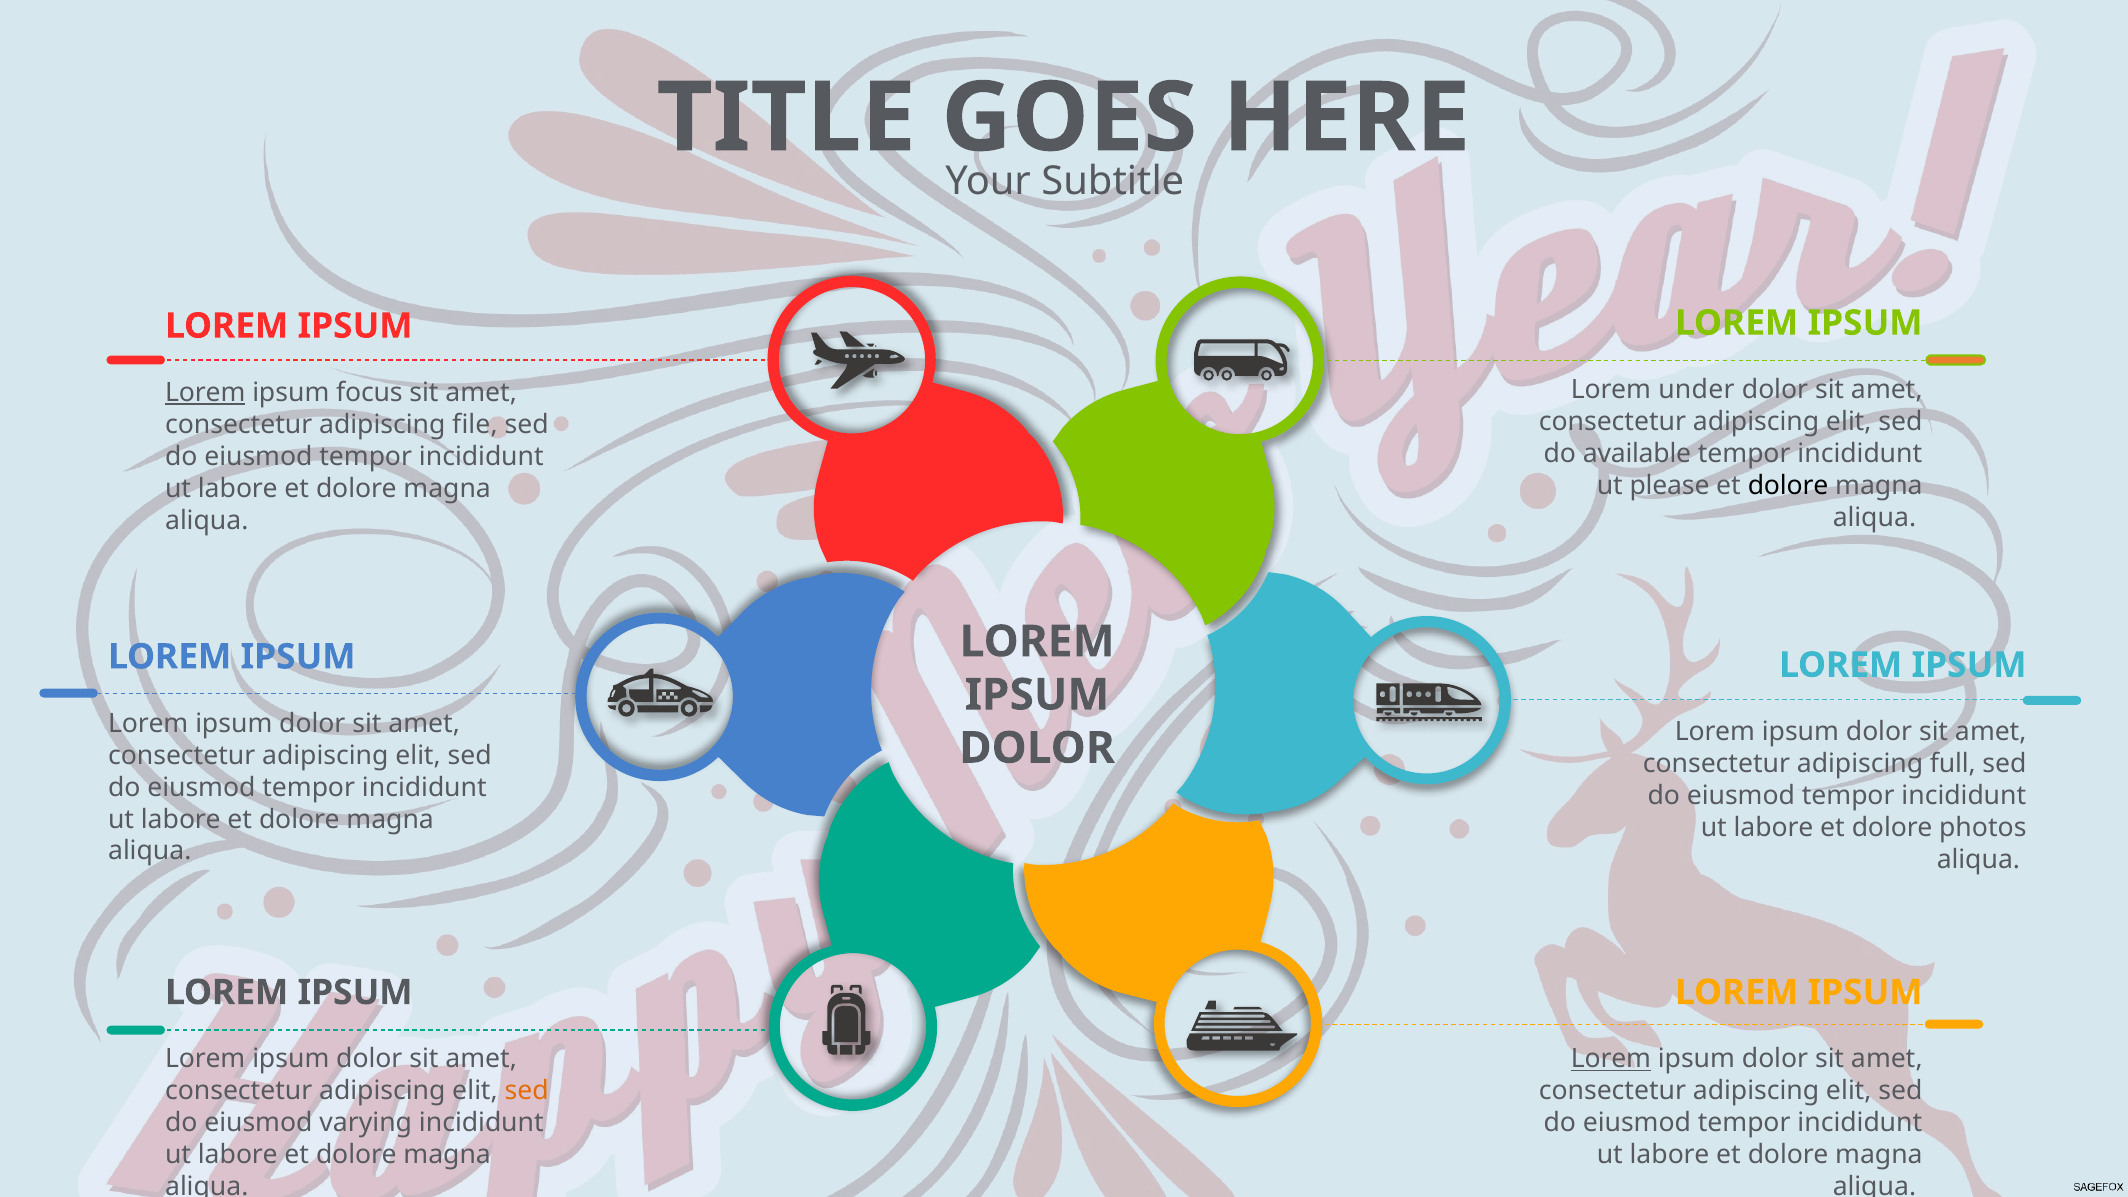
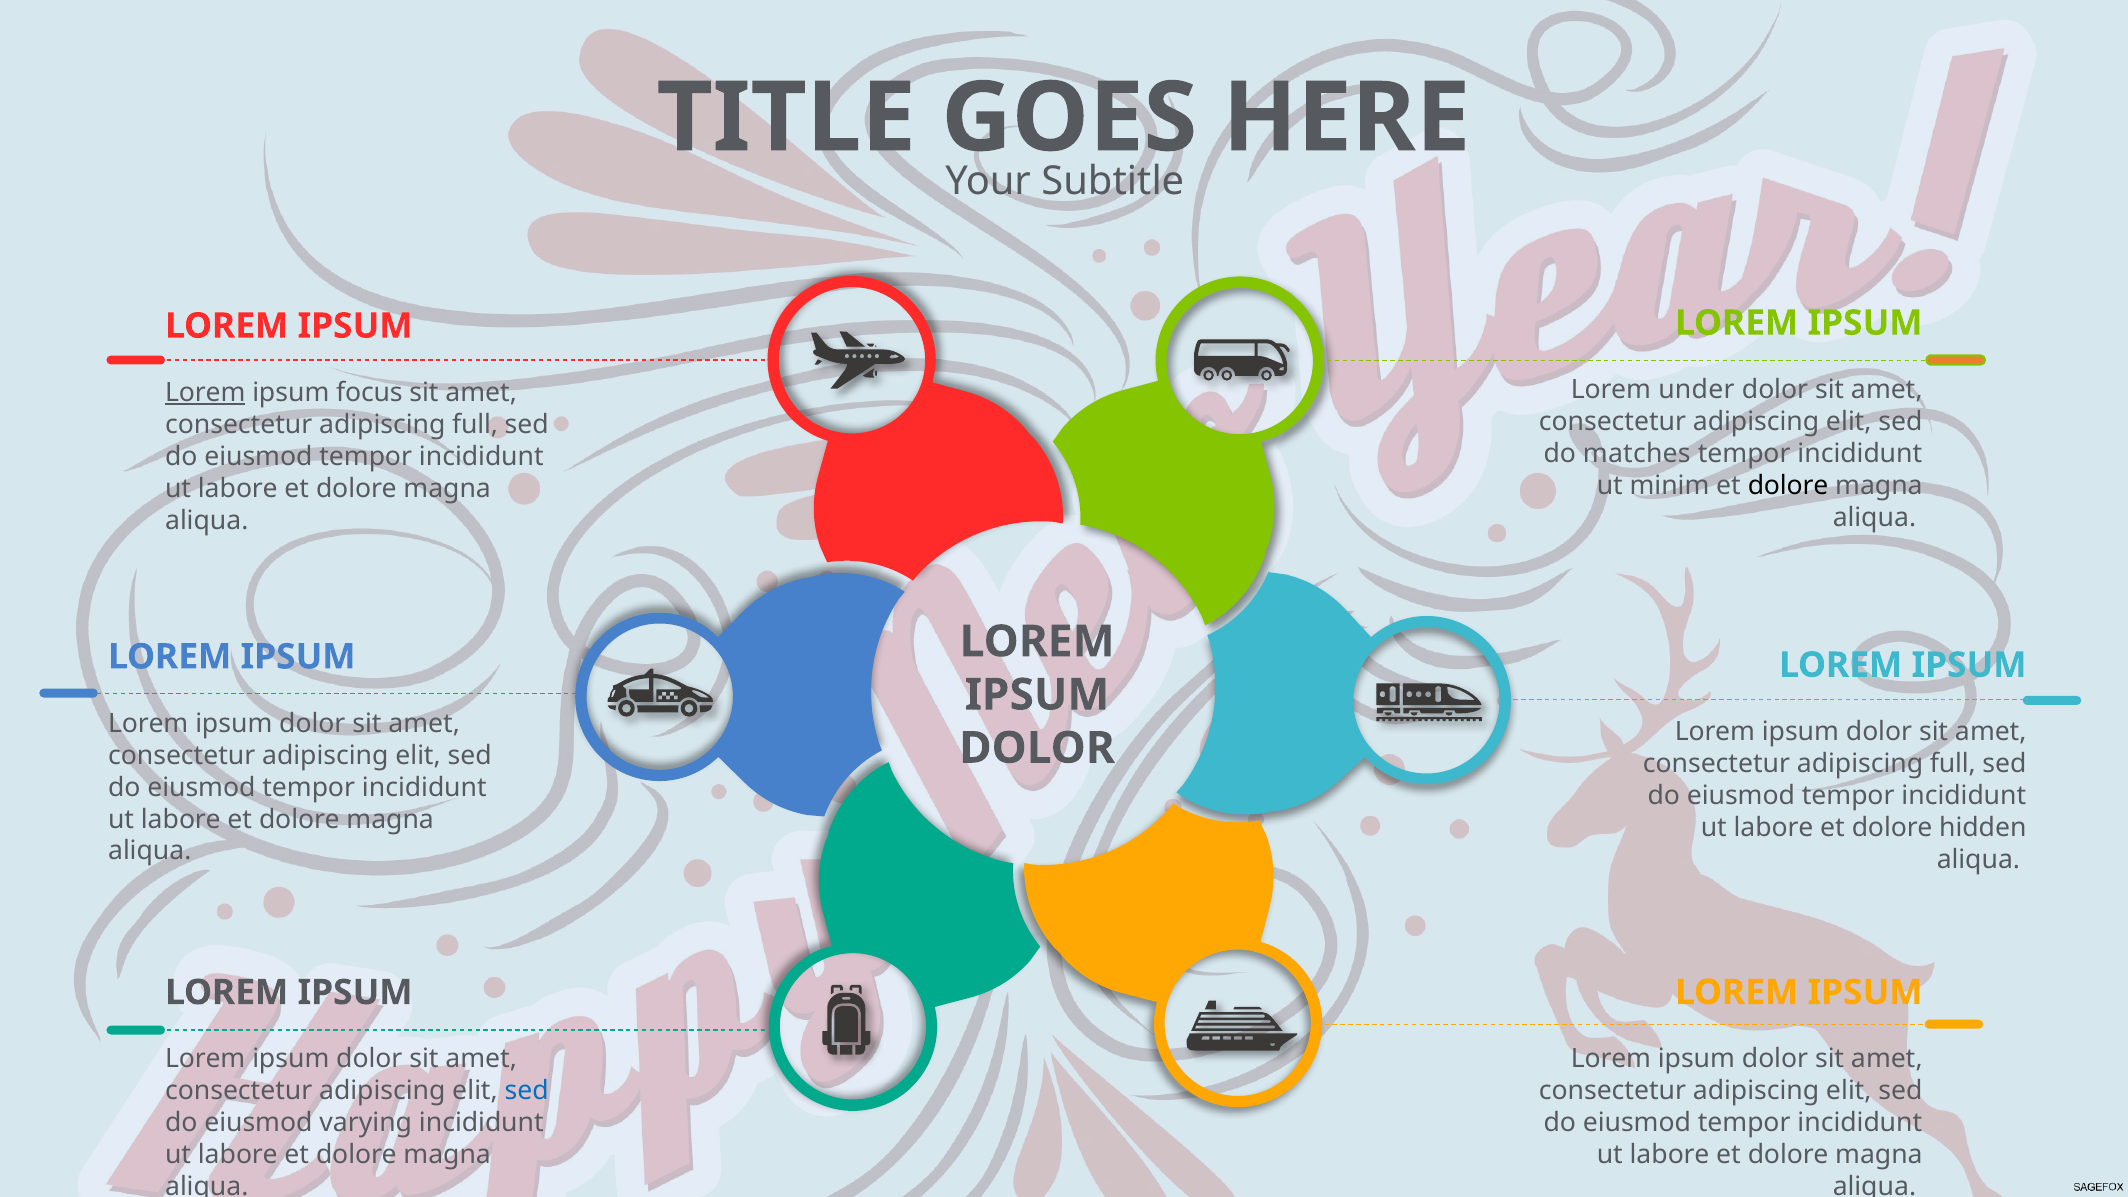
file: file -> full (475, 425)
available: available -> matches (1637, 454)
please: please -> minim (1669, 485)
photos: photos -> hidden (1983, 828)
Lorem underline: present -> none (1611, 1059)
sed colour: orange -> blue (527, 1091)
